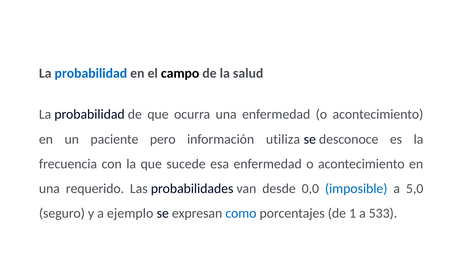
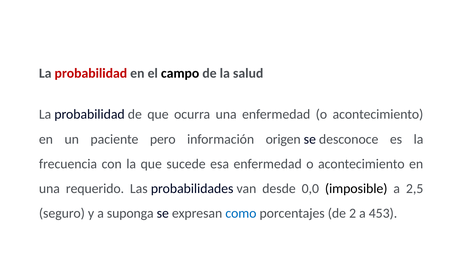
probabilidad colour: blue -> red (91, 73)
utiliza: utiliza -> origen (283, 139)
imposible colour: blue -> black (356, 189)
5,0: 5,0 -> 2,5 (415, 189)
ejemplo: ejemplo -> suponga (130, 213)
1: 1 -> 2 (353, 213)
533: 533 -> 453 (383, 213)
